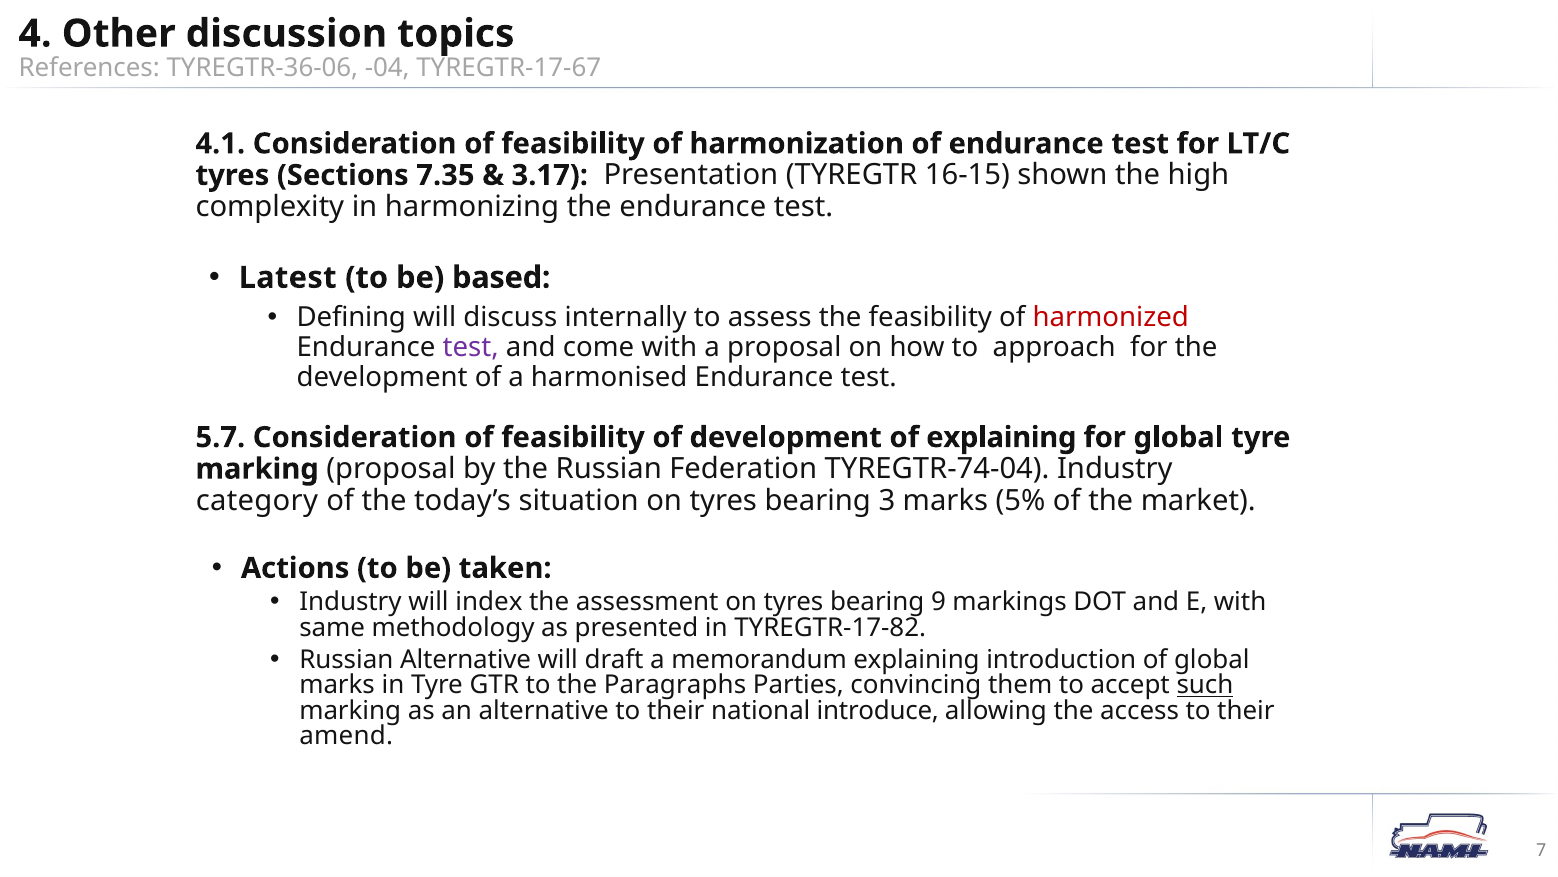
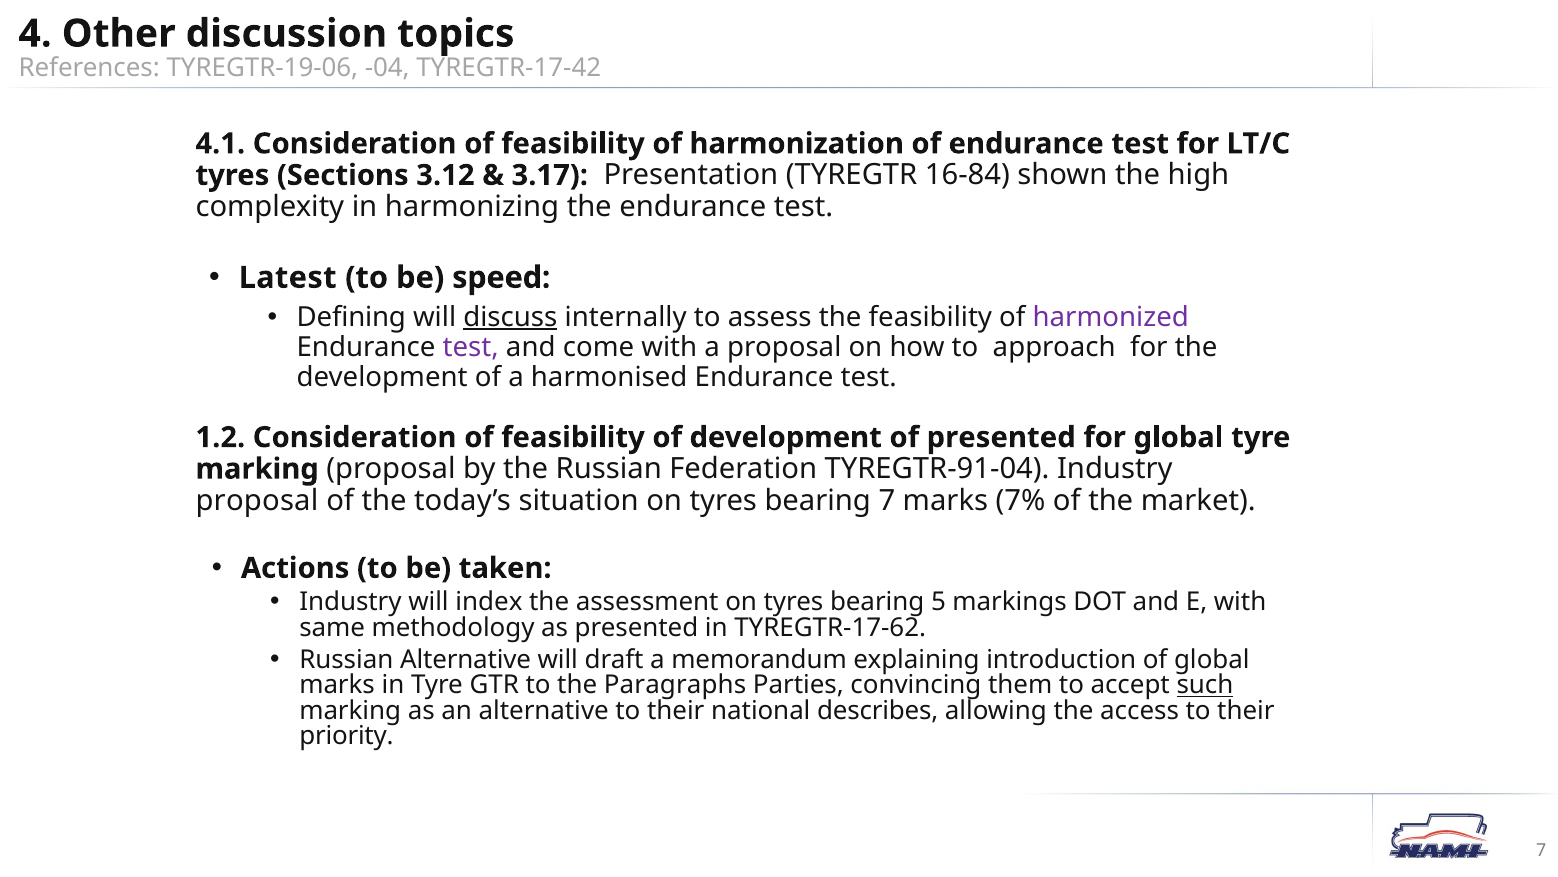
TYREGTR-36-06: TYREGTR-36-06 -> TYREGTR-19-06 (262, 68)
TYREGTR-17-67: TYREGTR-17-67 -> TYREGTR-17-42 (509, 68)
7.35: 7.35 -> 3.12 (445, 175)
16-15: 16-15 -> 16-84 (967, 175)
based: based -> speed (501, 277)
discuss underline: none -> present (510, 317)
harmonized colour: red -> purple (1111, 317)
5.7: 5.7 -> 1.2 (220, 437)
of explaining: explaining -> presented (1001, 437)
TYREGTR-74-04: TYREGTR-74-04 -> TYREGTR-91-04 (937, 469)
category: category -> proposal (257, 500)
bearing 3: 3 -> 7 (887, 500)
5%: 5% -> 7% (1021, 500)
9: 9 -> 5 (938, 602)
TYREGTR-17-82: TYREGTR-17-82 -> TYREGTR-17-62 (830, 627)
introduce: introduce -> describes (878, 710)
amend: amend -> priority (346, 735)
